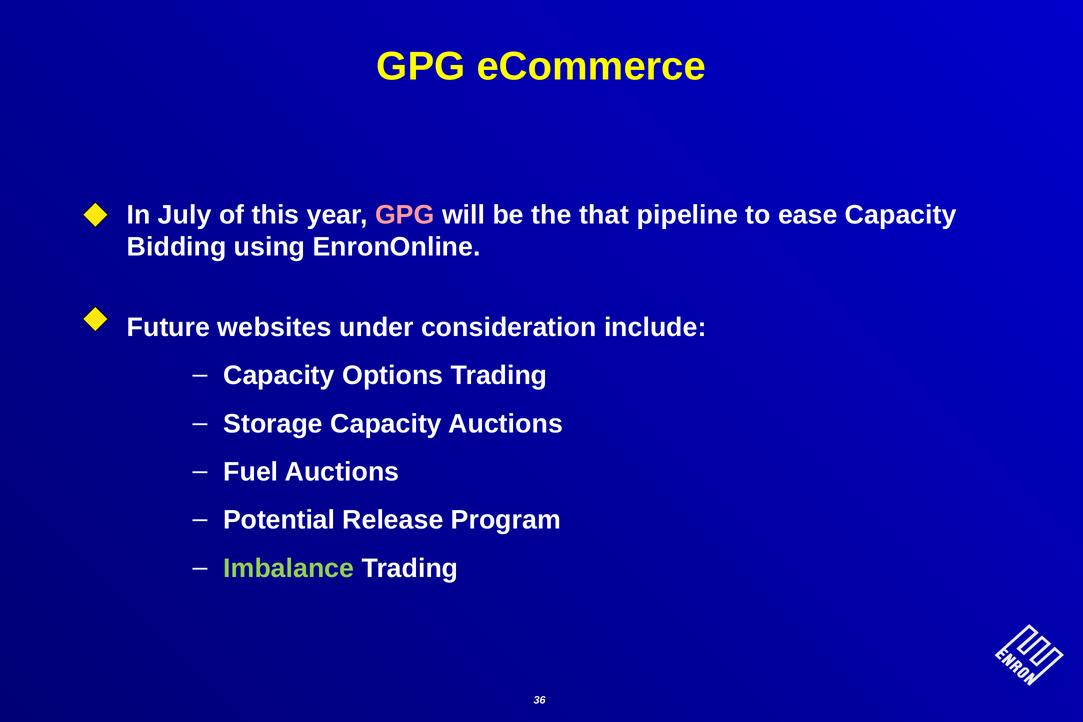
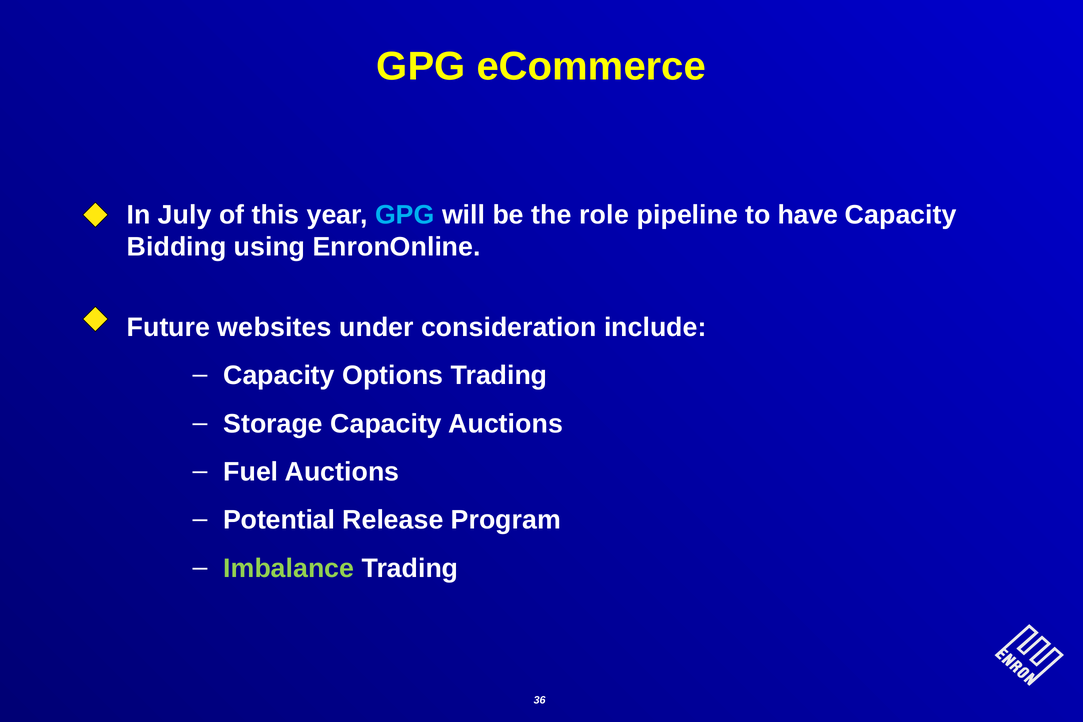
GPG colour: pink -> light blue (405, 215)
that: that -> role (604, 215)
ease: ease -> have (808, 215)
